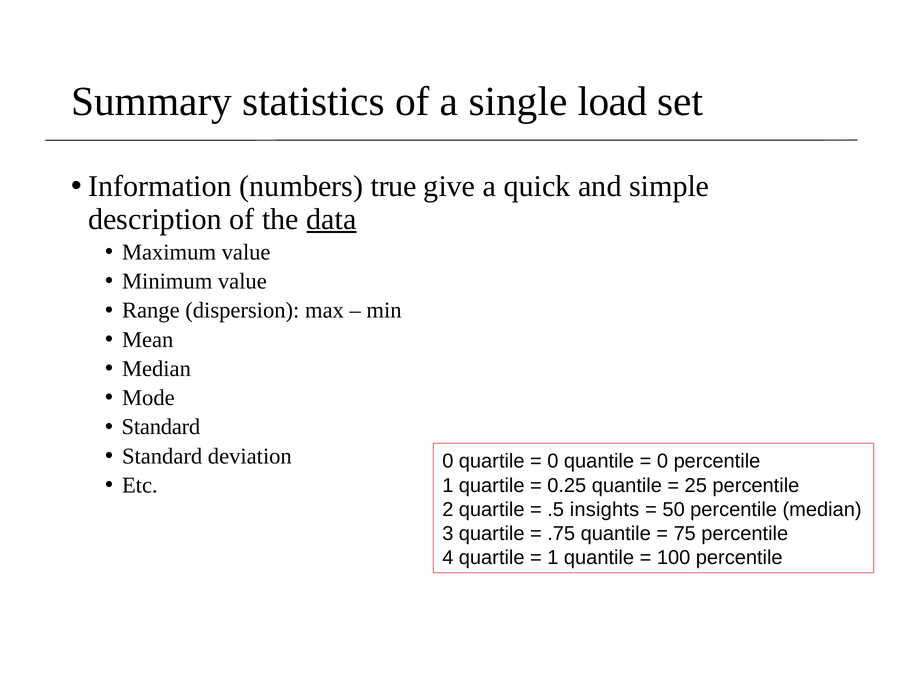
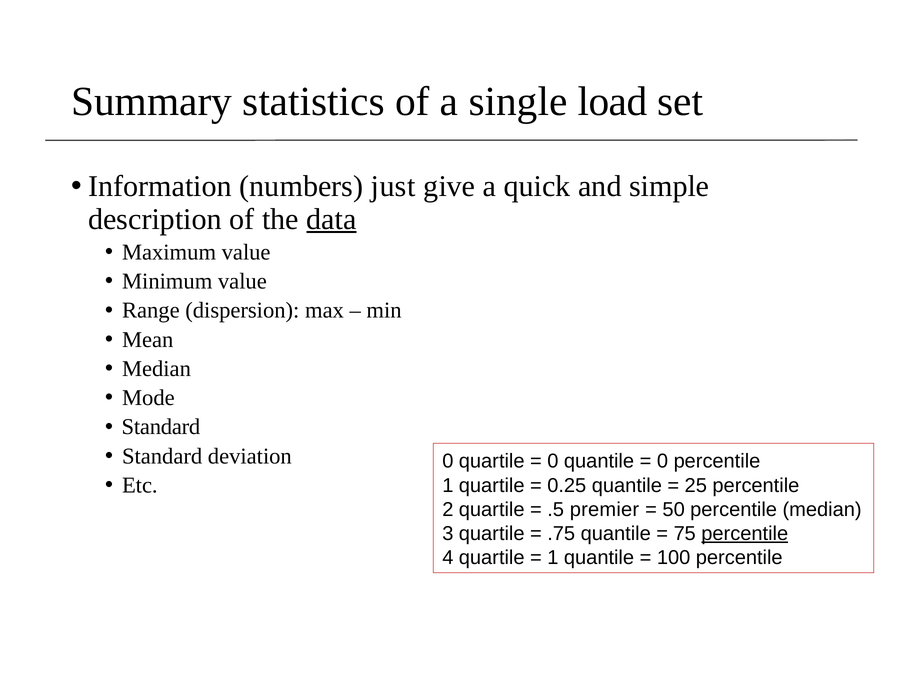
true: true -> just (393, 187)
insights: insights -> premier (604, 509)
percentile underline: none -> present (745, 534)
